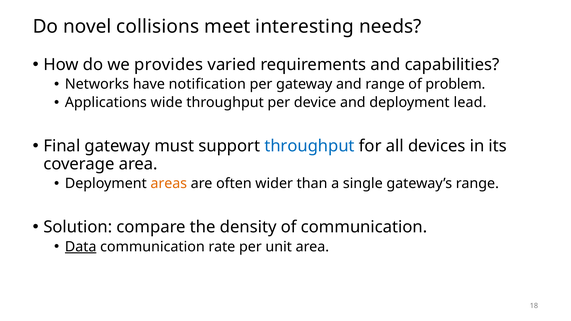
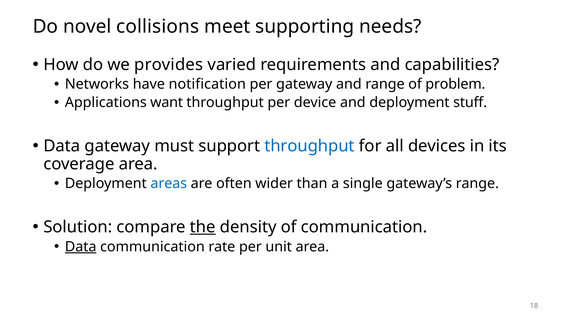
interesting: interesting -> supporting (305, 27)
wide: wide -> want (167, 103)
lead: lead -> stuff (470, 103)
Final: Final -> Data (62, 146)
areas colour: orange -> blue (169, 184)
the underline: none -> present (203, 227)
